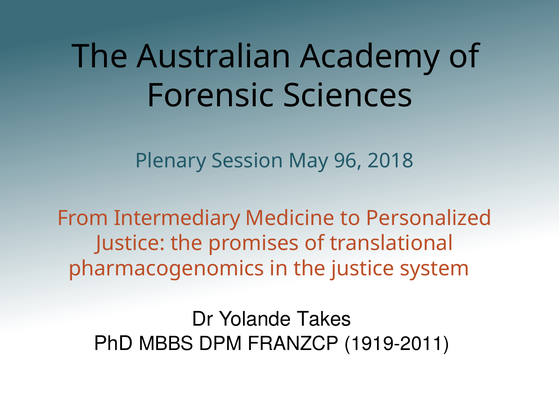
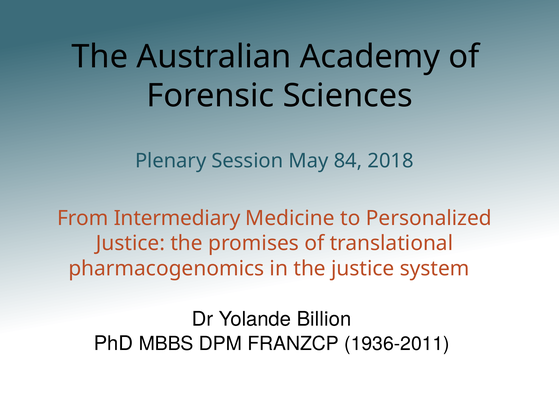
96: 96 -> 84 (348, 161)
Takes: Takes -> Billion (324, 319)
1919-2011: 1919-2011 -> 1936-2011 (397, 344)
